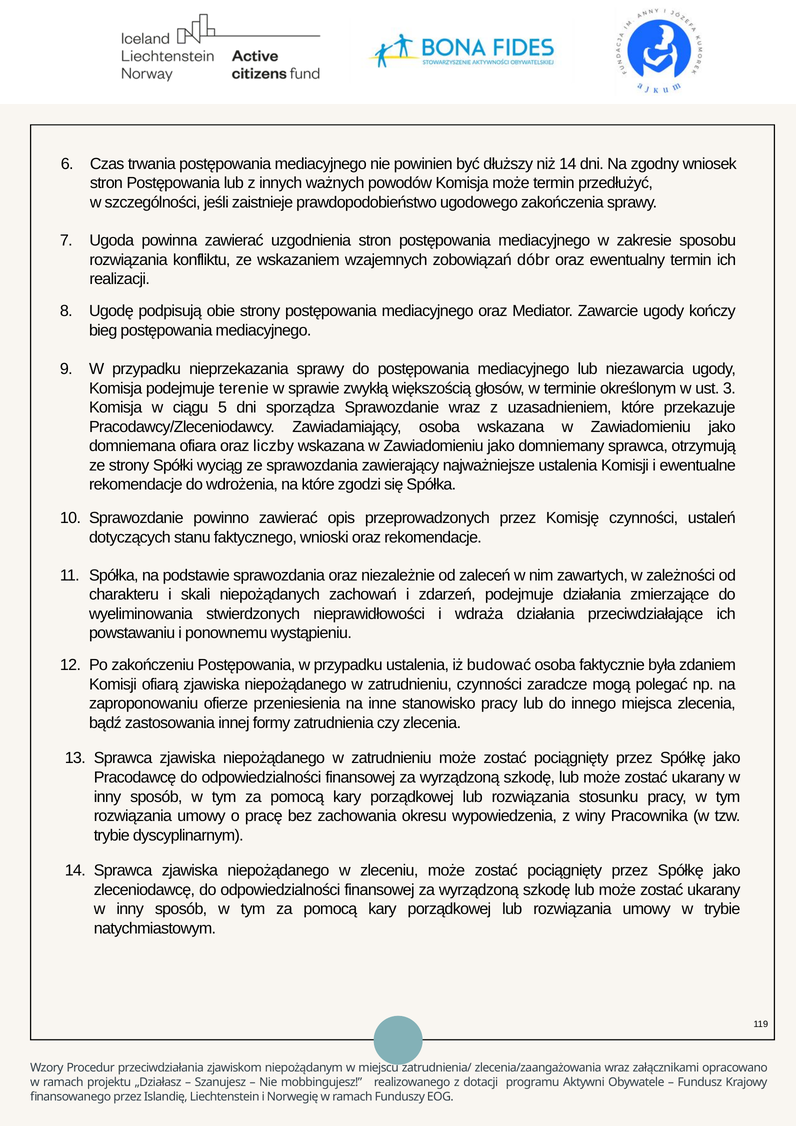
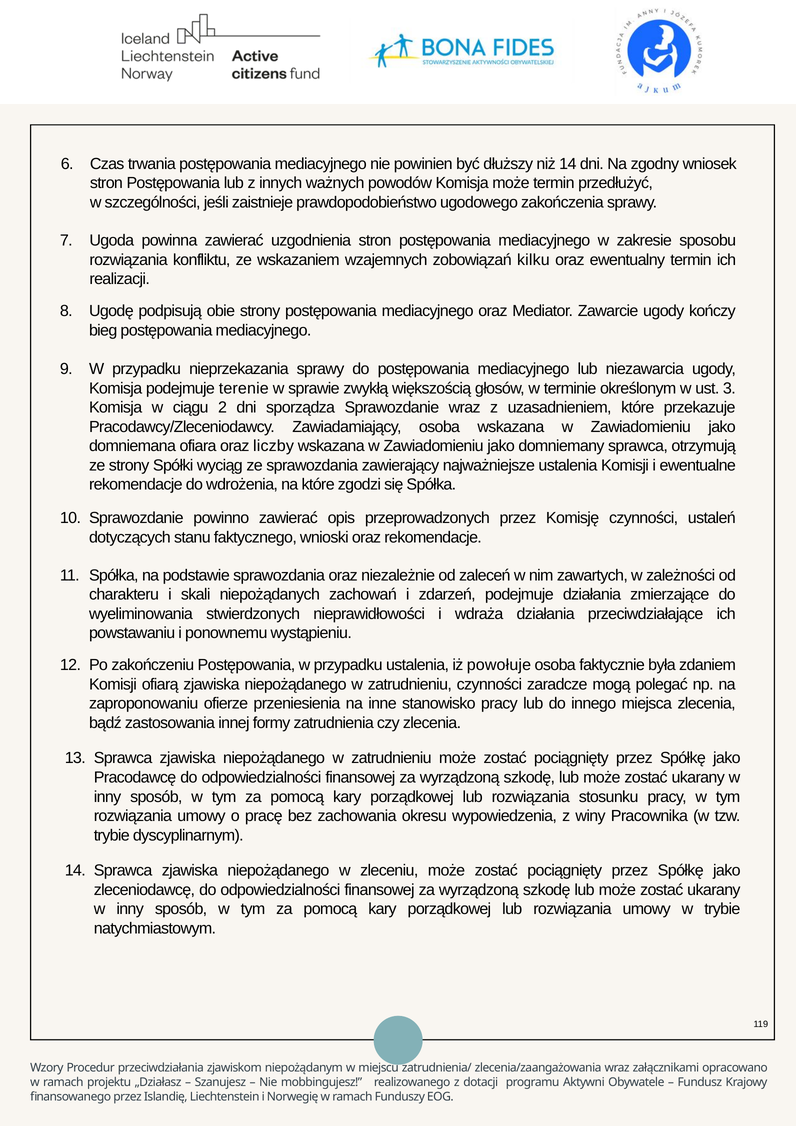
dóbr: dóbr -> kilku (533, 260)
5: 5 -> 2 (223, 408)
budować: budować -> powołuje (499, 665)
